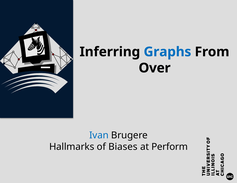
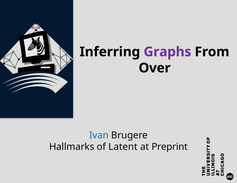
Graphs colour: blue -> purple (167, 52)
Biases: Biases -> Latent (123, 147)
Perform: Perform -> Preprint (170, 147)
